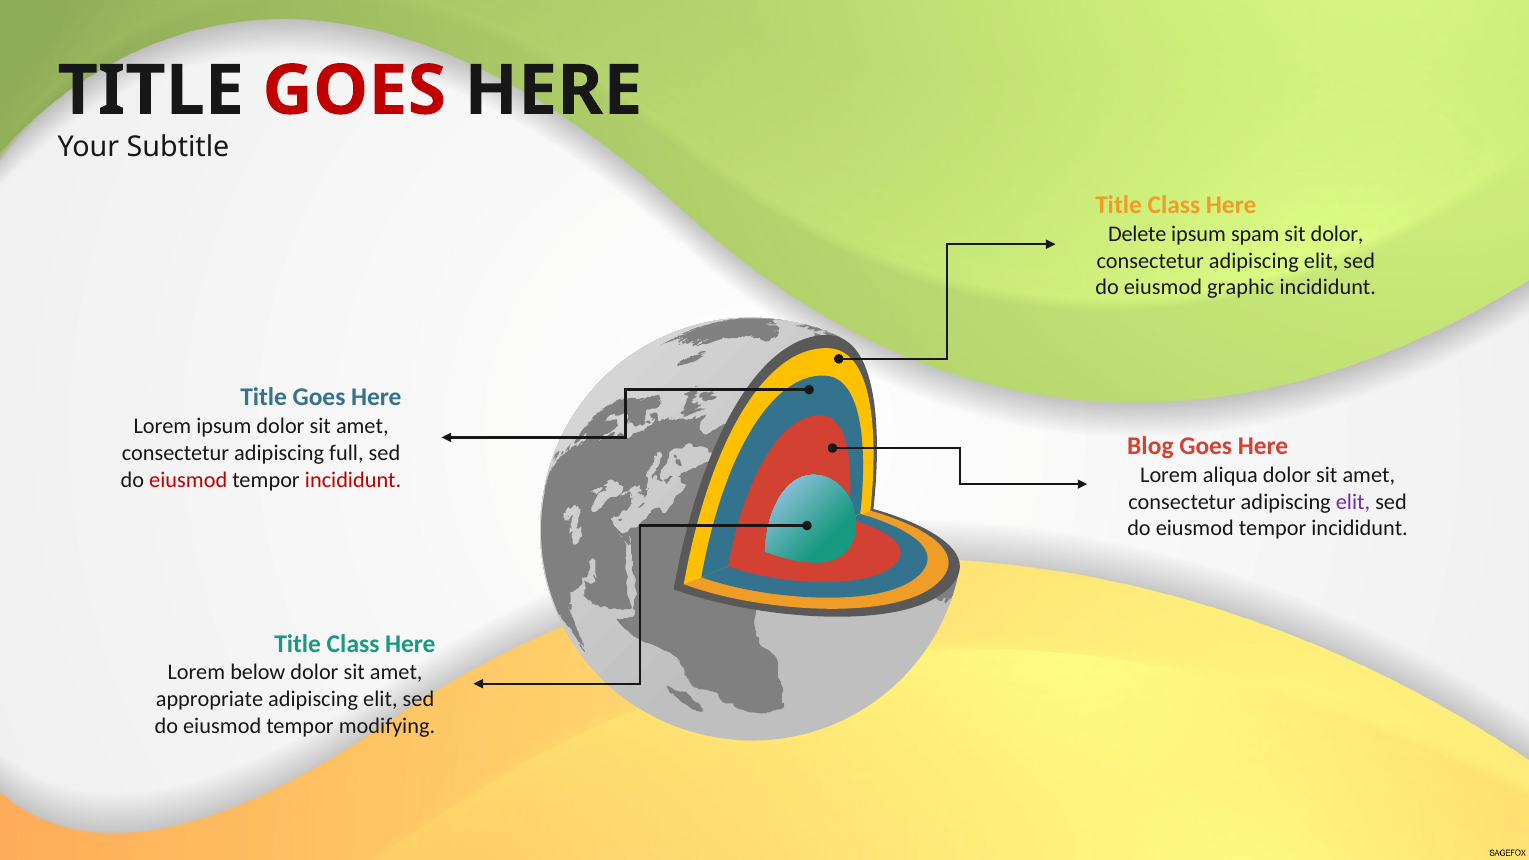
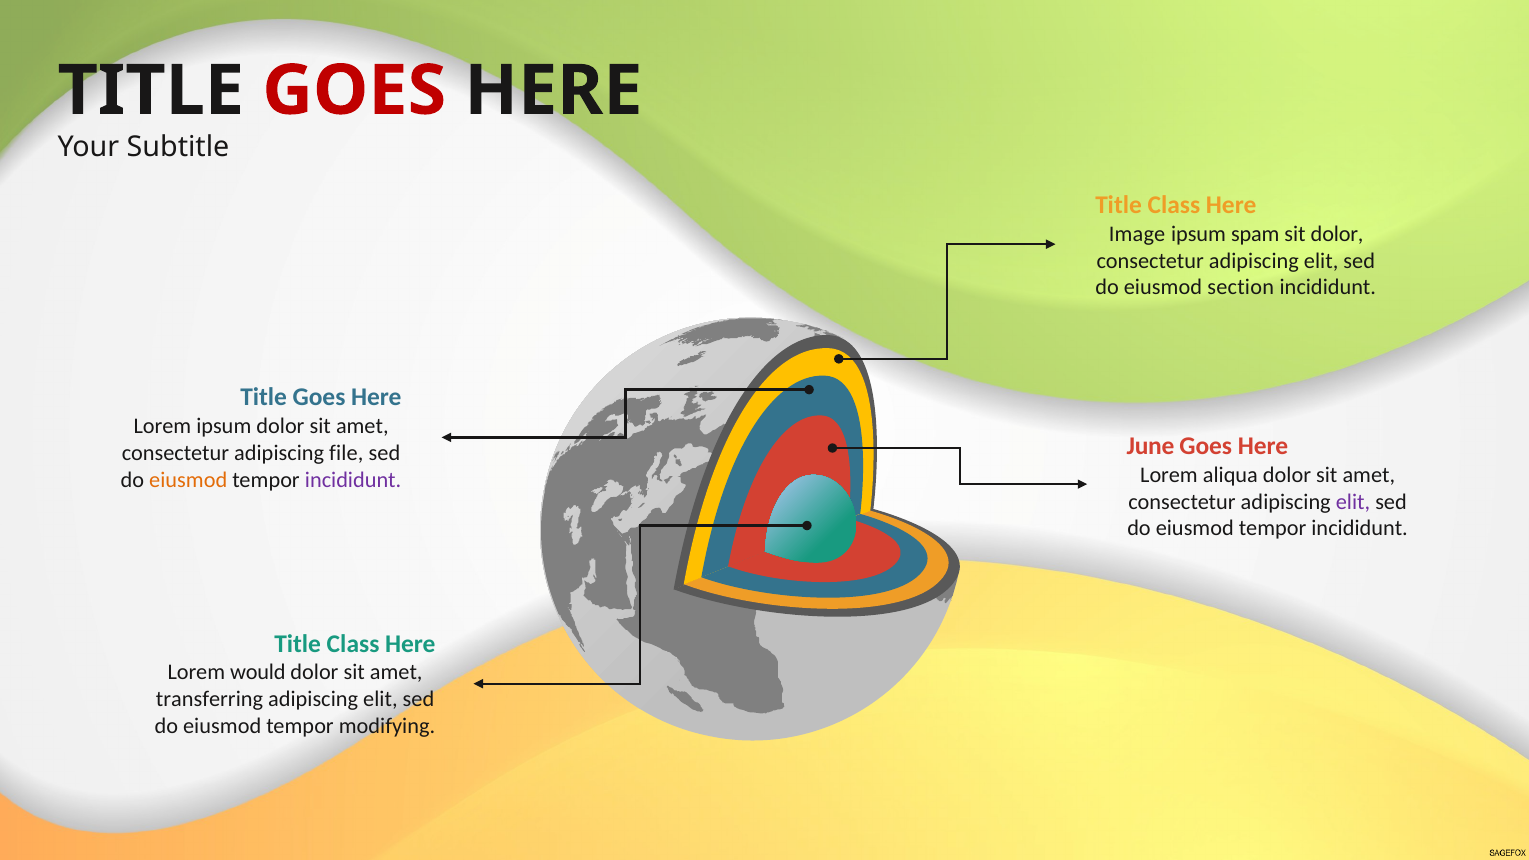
Delete: Delete -> Image (1137, 234)
graphic: graphic -> section (1241, 288)
Blog: Blog -> June (1151, 446)
full: full -> file (346, 453)
eiusmod colour: red -> orange (188, 480)
incididunt colour: red -> purple (353, 480)
below: below -> would (258, 673)
appropriate: appropriate -> transferring (209, 699)
